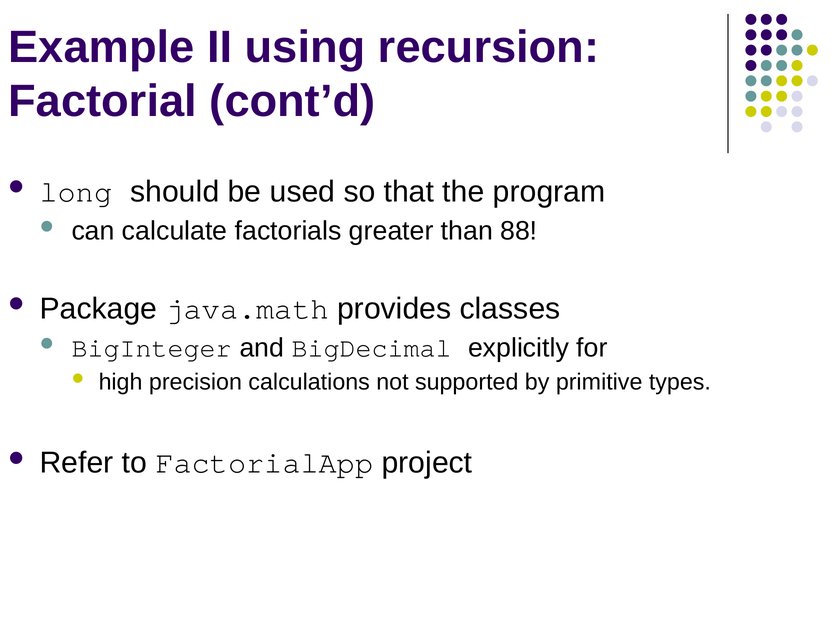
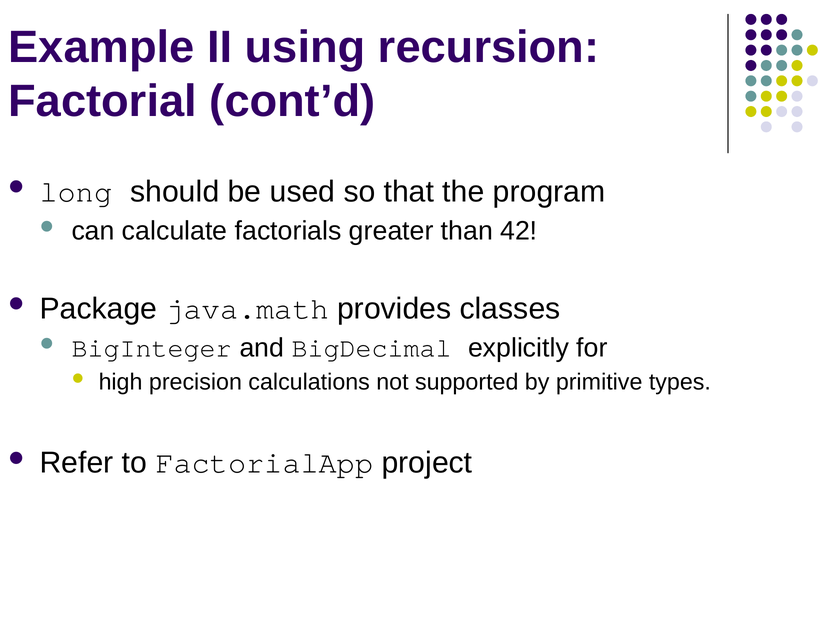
88: 88 -> 42 (519, 231)
